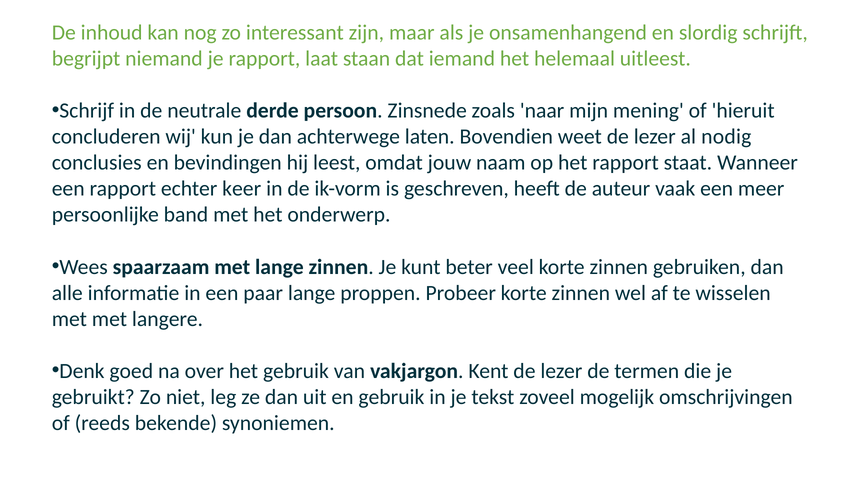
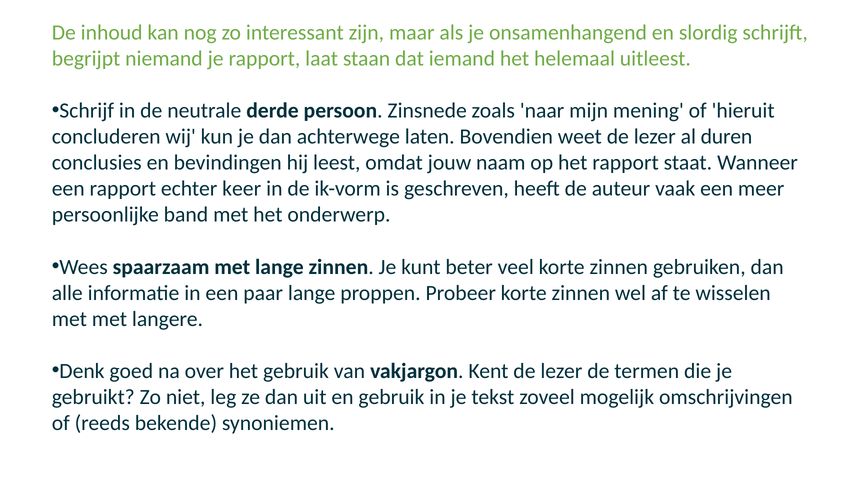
nodig: nodig -> duren (726, 137)
